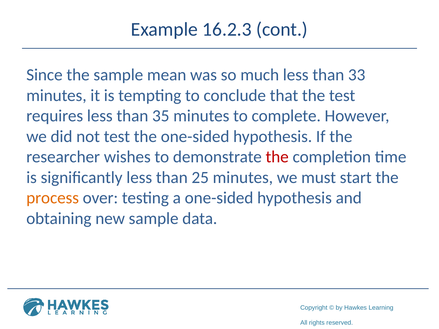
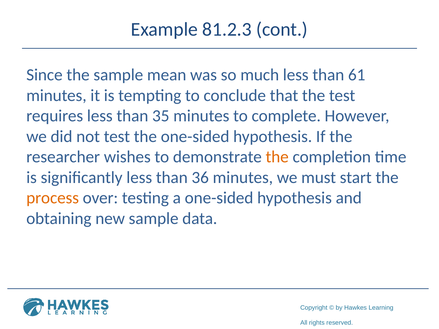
16.2.3: 16.2.3 -> 81.2.3 (227, 30)
33: 33 -> 61 (357, 75)
the colour: red -> orange (277, 157)
25: 25 -> 36 (200, 178)
